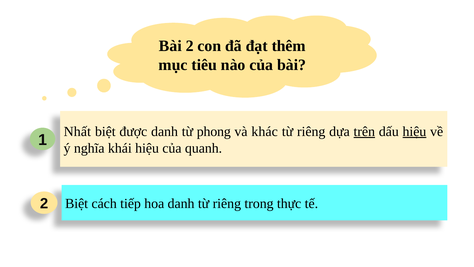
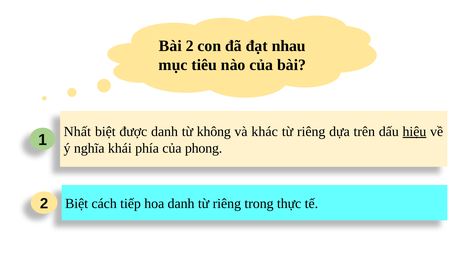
thêm: thêm -> nhau (289, 46)
phong: phong -> không (214, 131)
trên underline: present -> none (364, 131)
khái hiệu: hiệu -> phía (147, 148)
quanh: quanh -> phong (204, 148)
